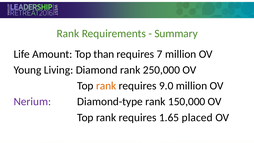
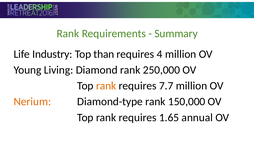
Amount: Amount -> Industry (52, 54)
7: 7 -> 4 (160, 54)
9.0: 9.0 -> 7.7 (166, 86)
Nerium colour: purple -> orange (32, 102)
placed: placed -> annual (197, 117)
